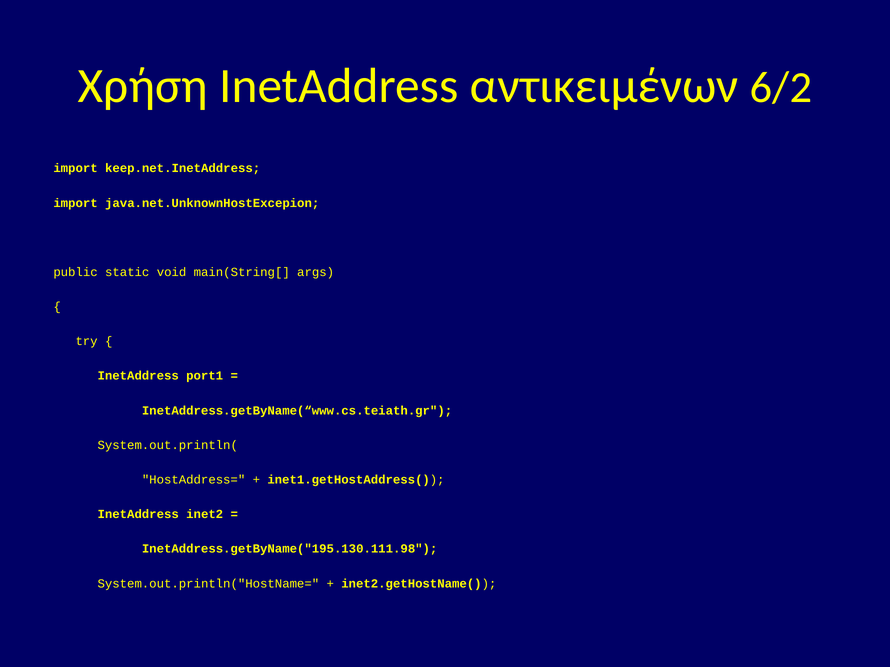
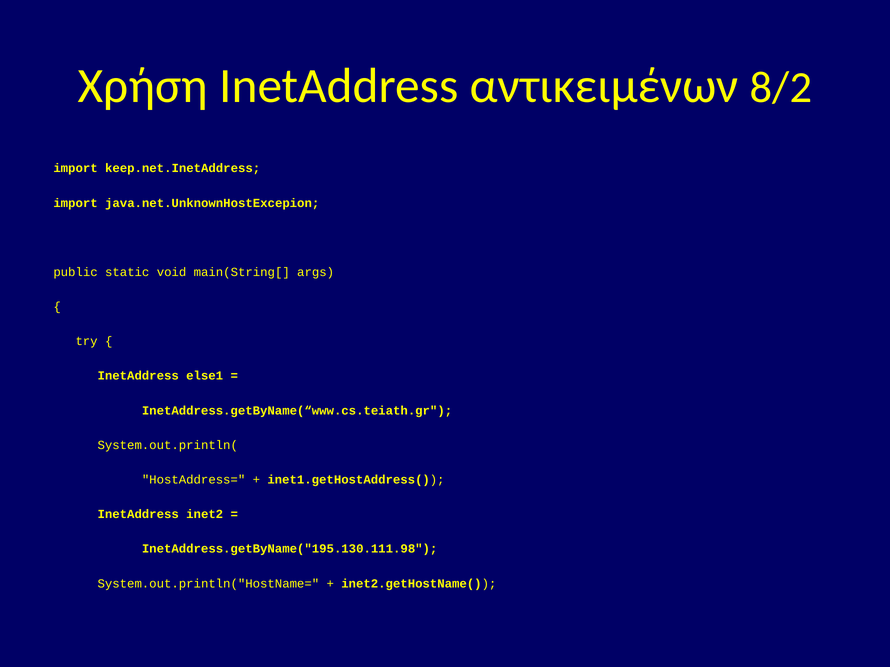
6/2: 6/2 -> 8/2 (781, 87)
port1: port1 -> else1 (205, 376)
